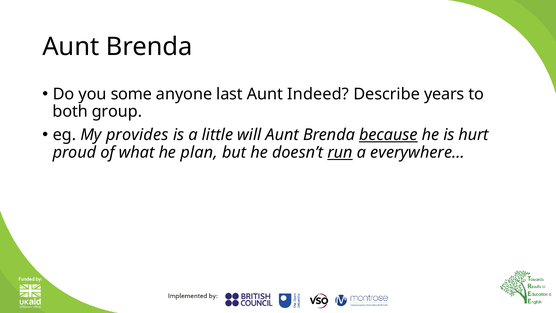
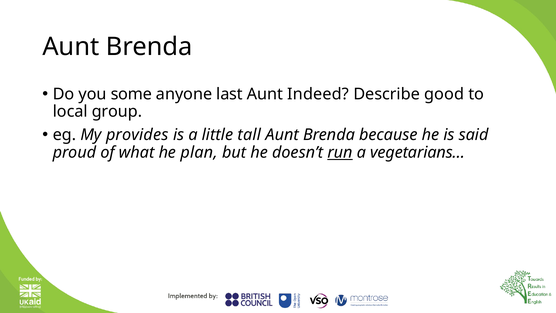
years: years -> good (444, 94)
both: both -> local (70, 112)
will: will -> tall (249, 135)
because underline: present -> none (388, 135)
hurt: hurt -> said (474, 135)
everywhere…: everywhere… -> vegetarians… (418, 152)
